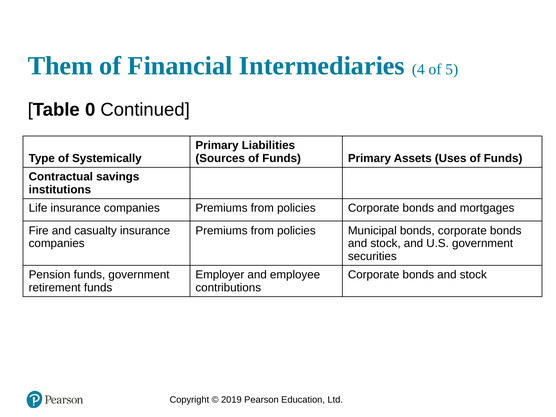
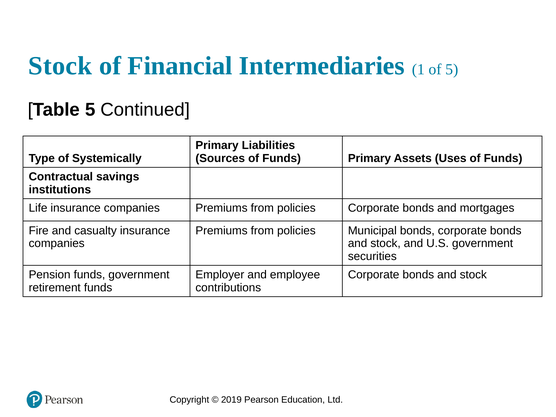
Them: Them -> Stock (60, 66)
4: 4 -> 1 (418, 69)
Table 0: 0 -> 5 (90, 110)
